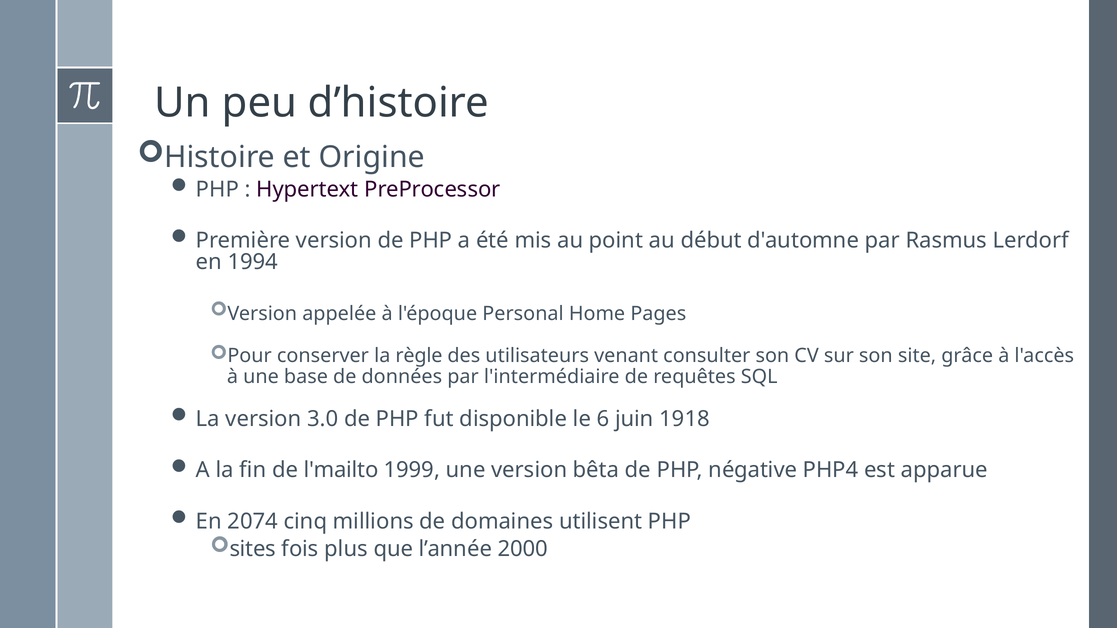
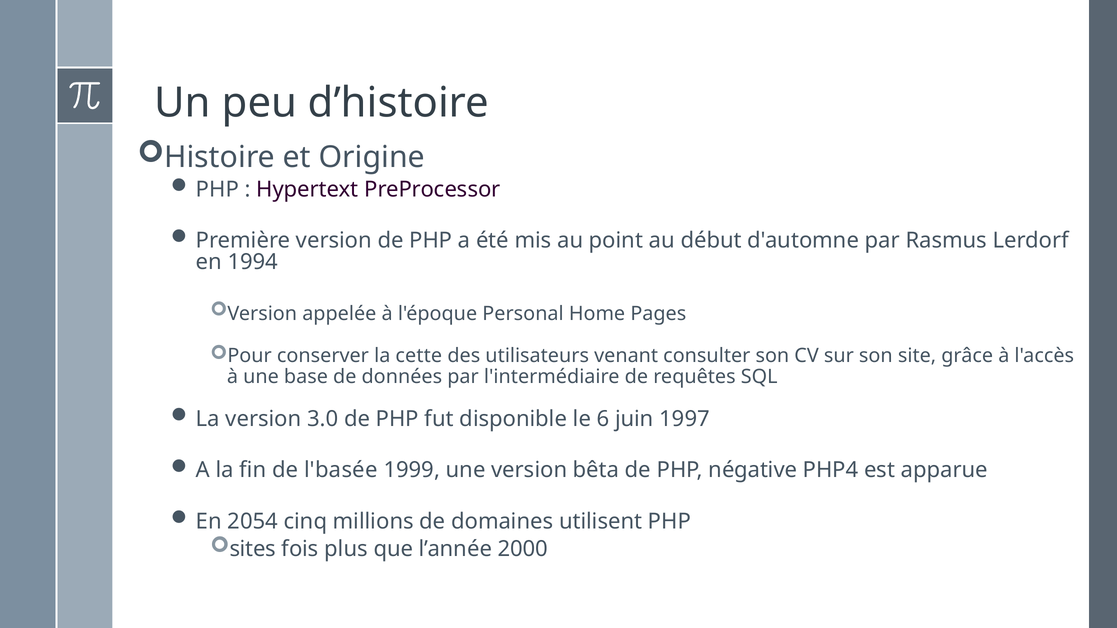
règle: règle -> cette (419, 356)
1918: 1918 -> 1997 (685, 419)
l'mailto: l'mailto -> l'basée (341, 470)
2074: 2074 -> 2054 (253, 522)
